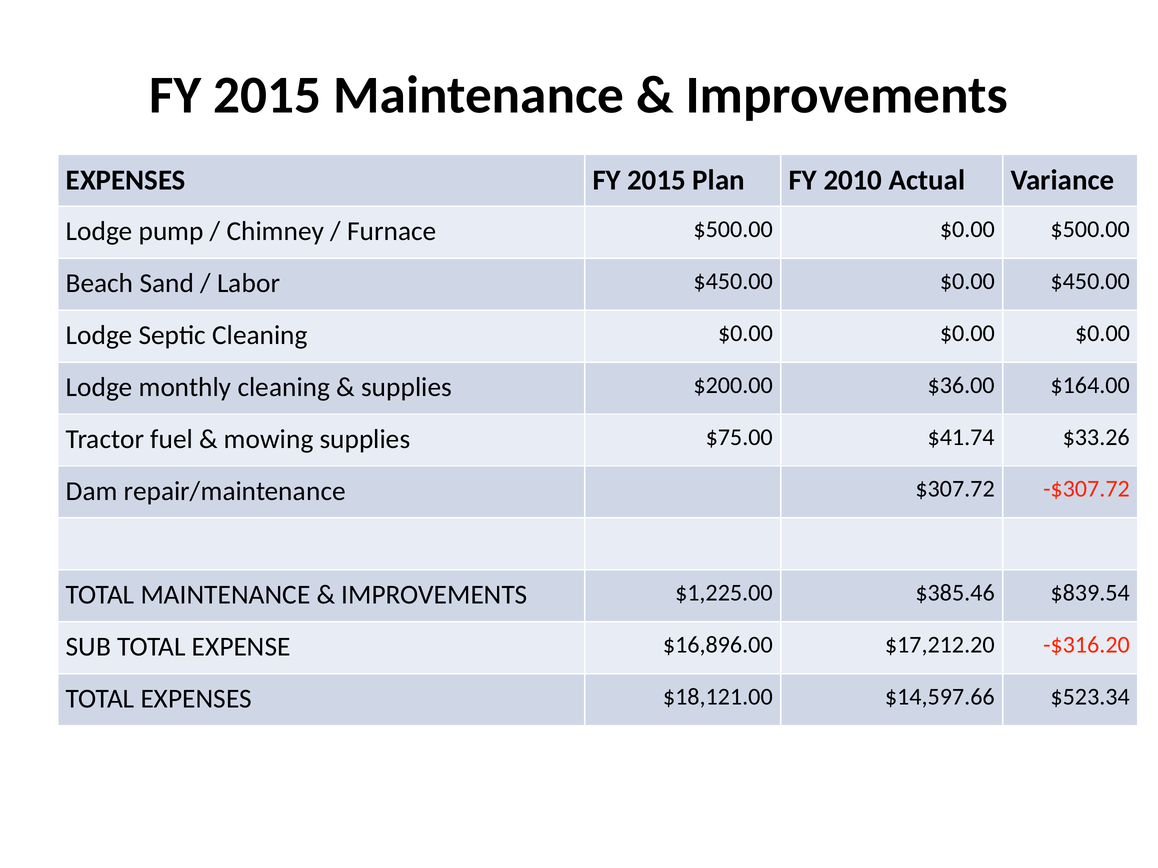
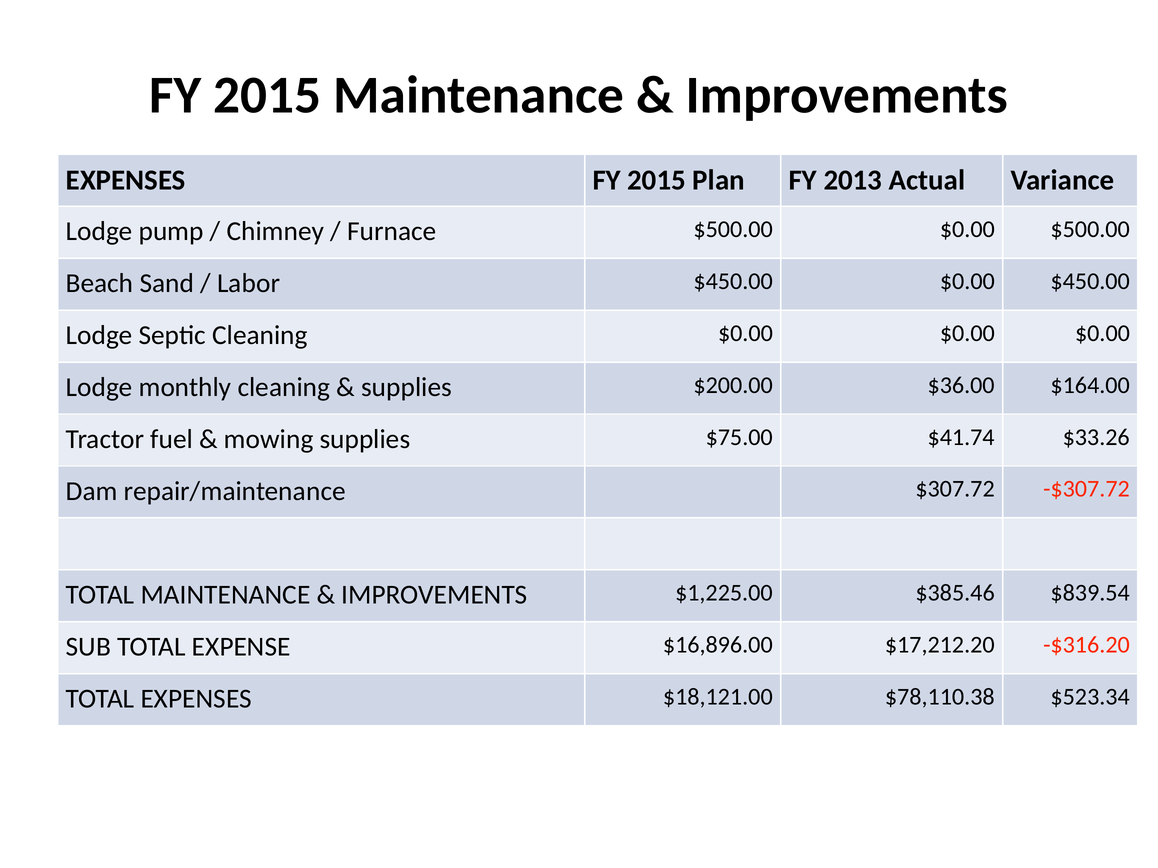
2010: 2010 -> 2013 (853, 180)
$14,597.66: $14,597.66 -> $78,110.38 (940, 697)
